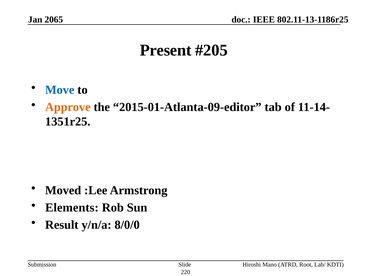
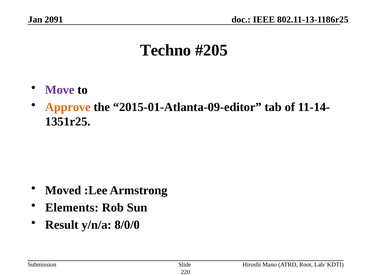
2065: 2065 -> 2091 (54, 20)
Present: Present -> Techno (166, 50)
Move colour: blue -> purple (60, 90)
